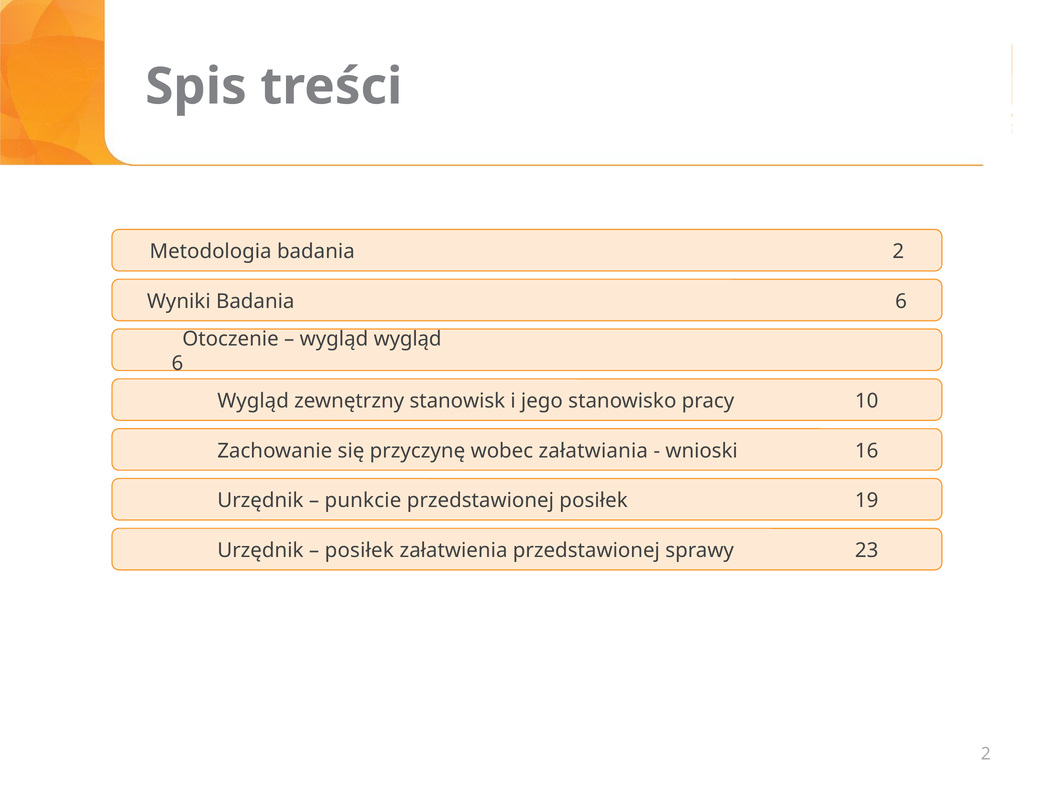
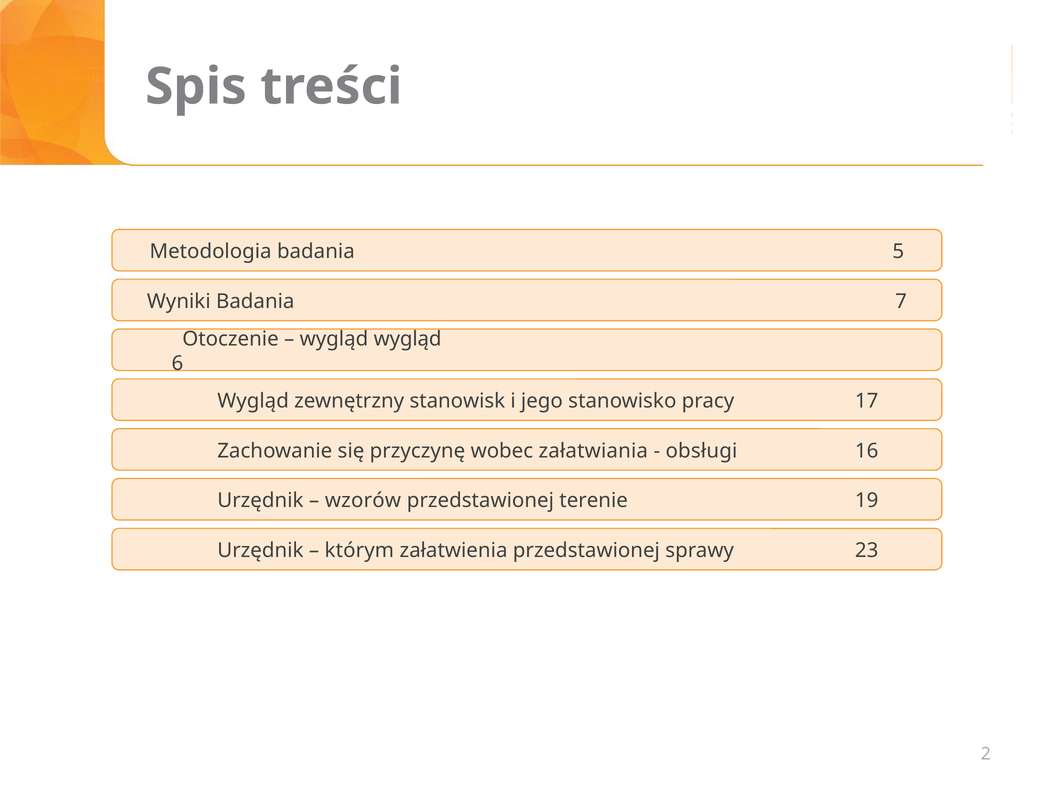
badania 2: 2 -> 5 (898, 251)
Badania 6: 6 -> 7 (901, 301)
10: 10 -> 17 (867, 401)
wnioski: wnioski -> obsługi (701, 451)
punkcie: punkcie -> wzorów (363, 500)
przedstawionej posiłek: posiłek -> terenie (594, 500)
posiłek: posiłek -> którym (359, 550)
